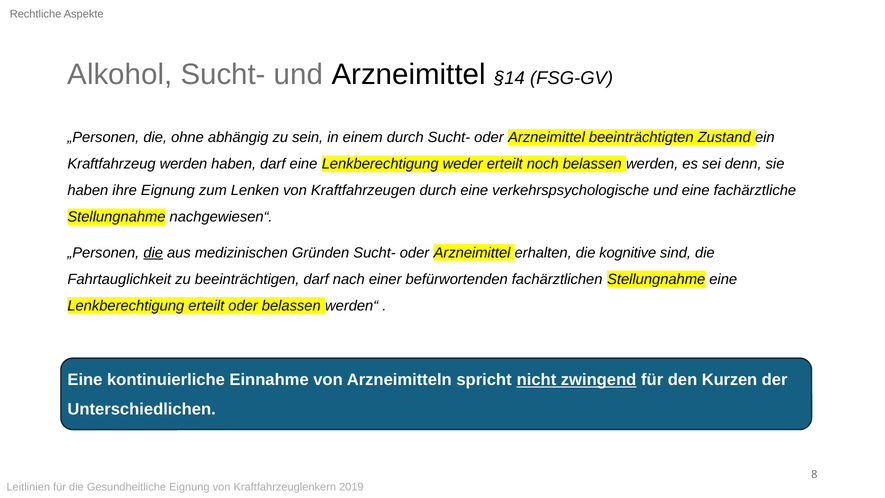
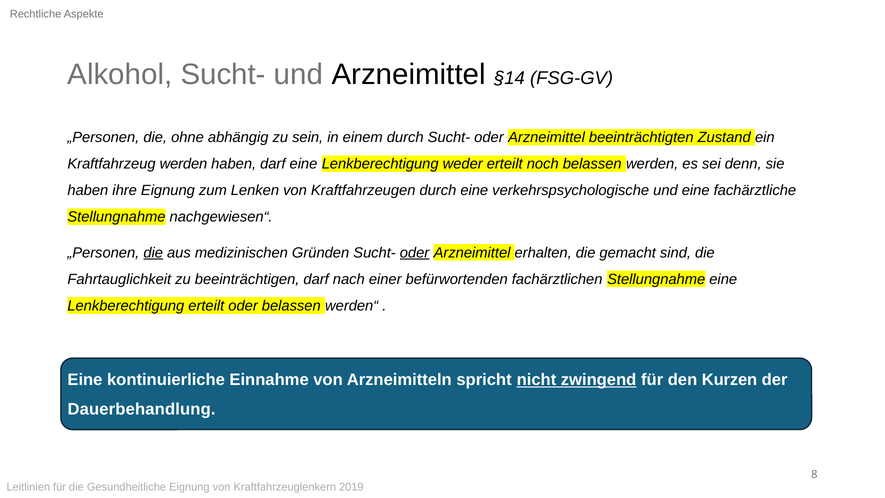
oder underline: none -> present (415, 253)
kognitive: kognitive -> gemacht (628, 253)
Unterschiedlichen: Unterschiedlichen -> Dauerbehandlung (142, 409)
